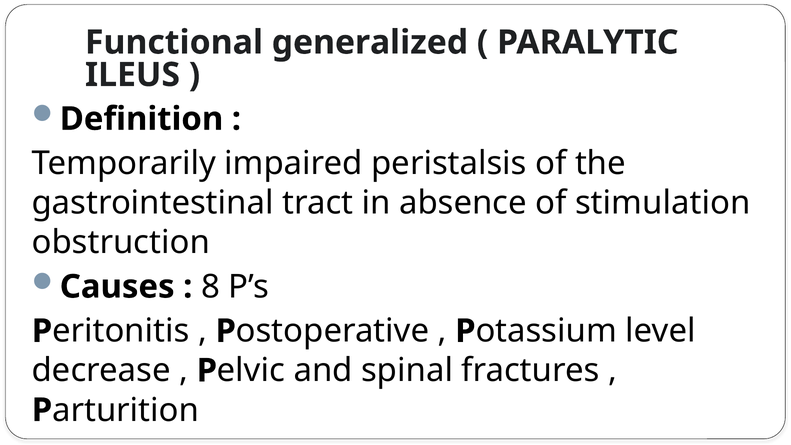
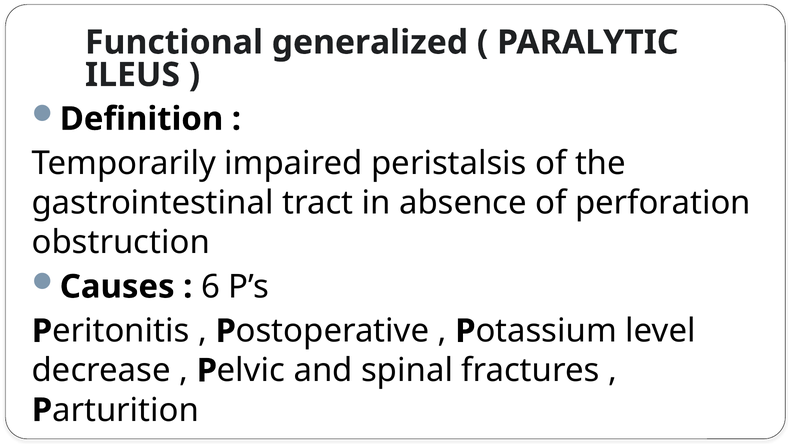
stimulation: stimulation -> perforation (663, 203)
8: 8 -> 6 (210, 287)
